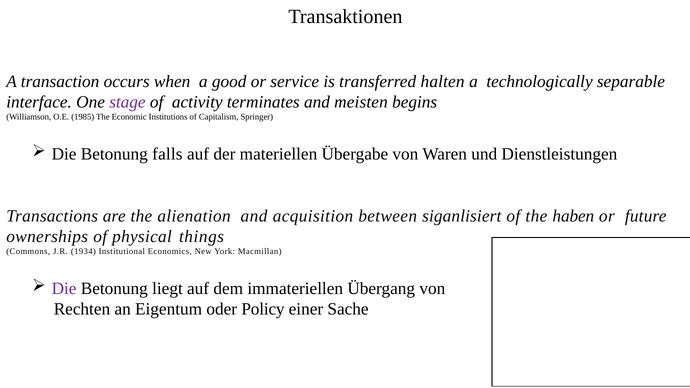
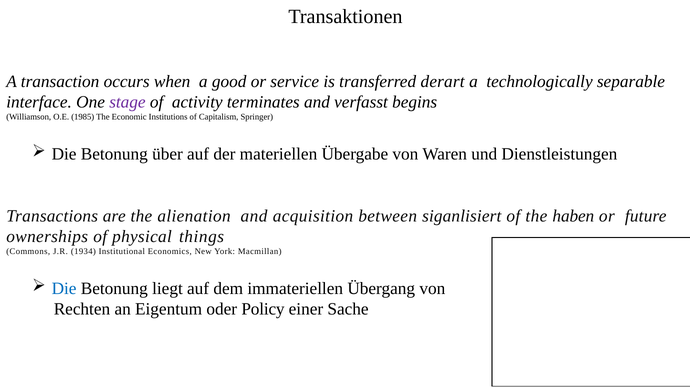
halten: halten -> derart (443, 82)
meisten: meisten -> verfasst (361, 102)
falls: falls -> über (167, 154)
Die colour: purple -> blue (64, 289)
